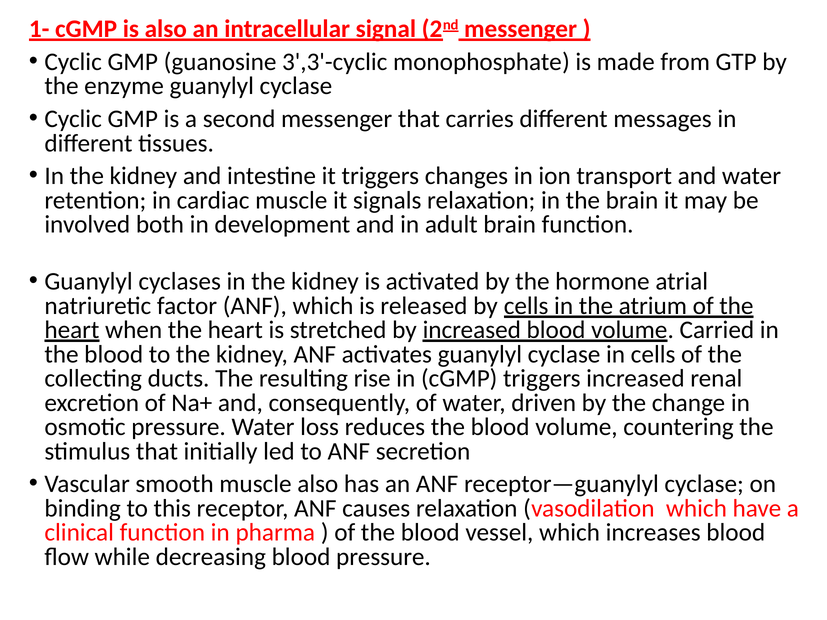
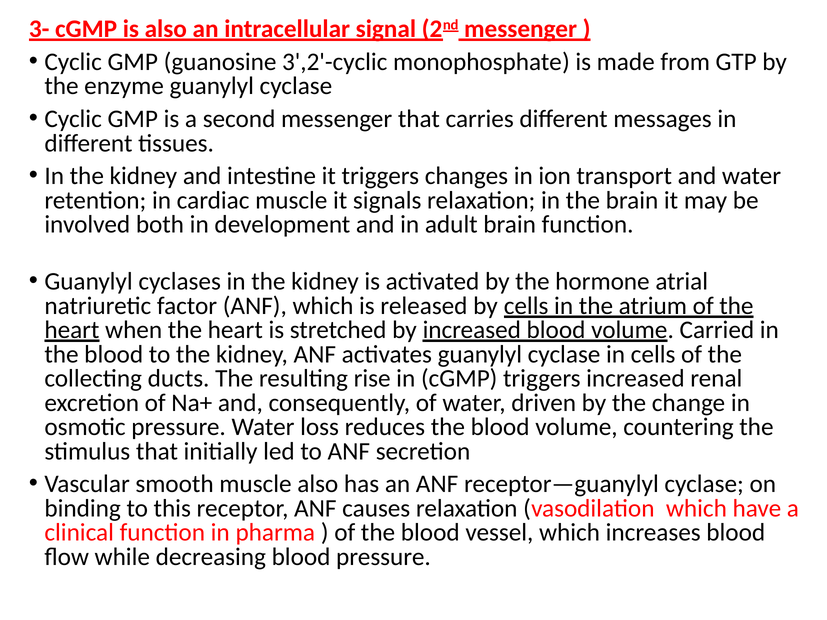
1-: 1- -> 3- (39, 29)
3',3'-cyclic: 3',3'-cyclic -> 3',2'-cyclic (335, 62)
